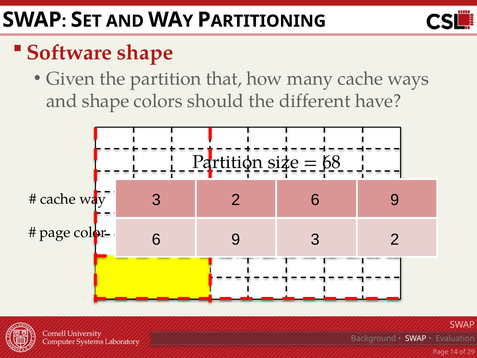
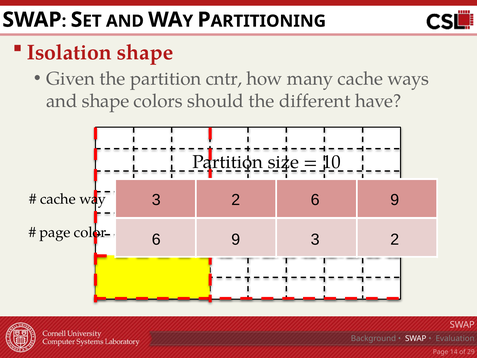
Software: Software -> Isolation (69, 52)
that: that -> cntr (224, 79)
68: 68 -> 10 (332, 162)
